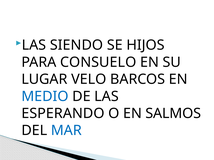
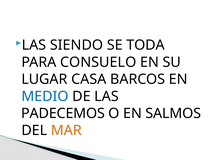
HIJOS: HIJOS -> TODA (145, 45)
VELO: VELO -> CASA (89, 80)
ESPERANDO: ESPERANDO -> PADECEMOS (63, 114)
MAR colour: blue -> orange (66, 131)
